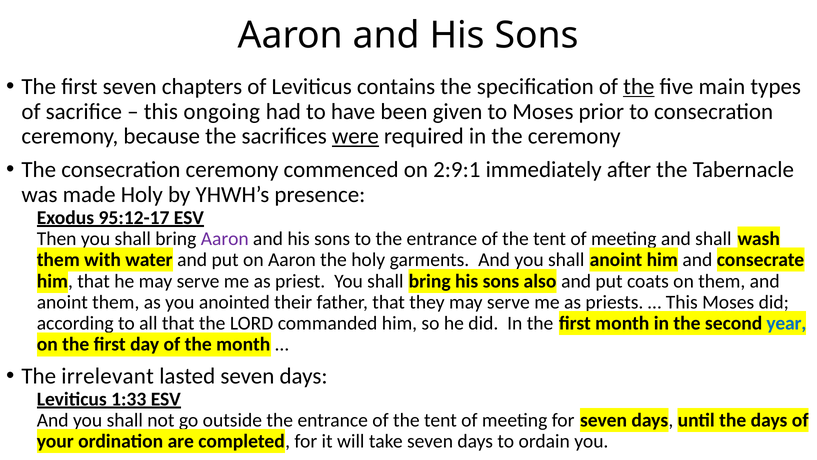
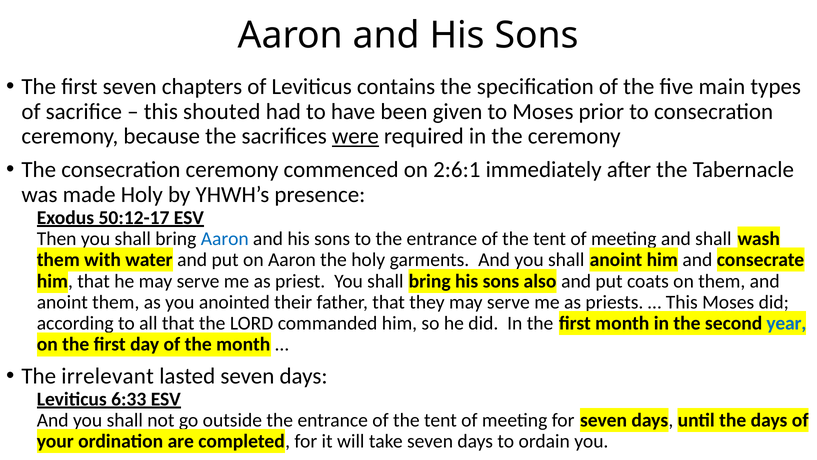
the underline: present -> none (639, 86)
ongoing: ongoing -> shouted (222, 111)
2:9:1: 2:9:1 -> 2:6:1 (457, 170)
95:12-17: 95:12-17 -> 50:12-17 (134, 217)
Aaron colour: purple -> blue (225, 239)
1:33: 1:33 -> 6:33 (129, 399)
